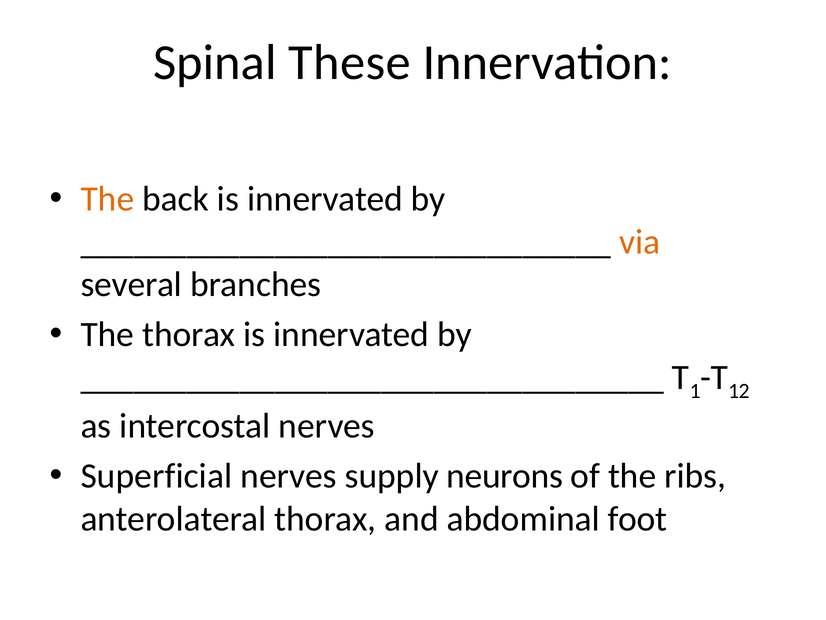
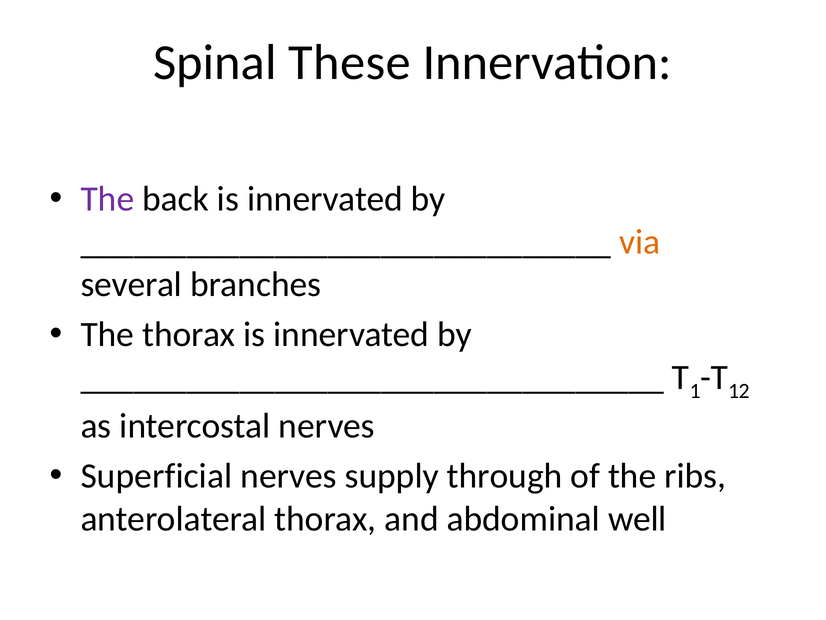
The colour: orange -> purple (107, 199)
neurons: neurons -> through (505, 476)
foot: foot -> well (637, 518)
